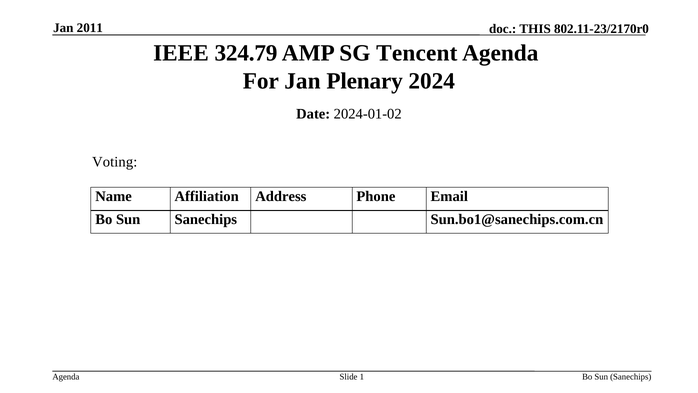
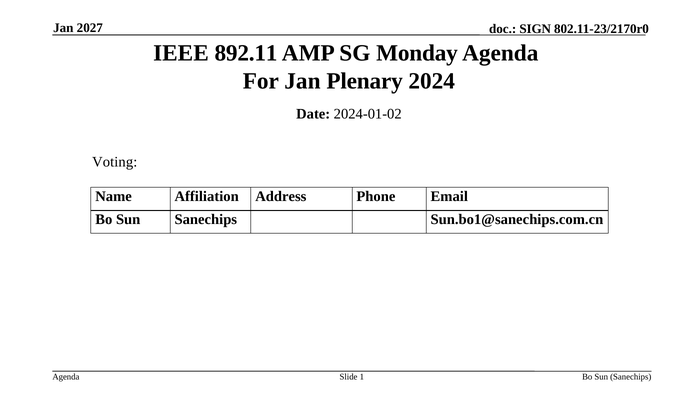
2011: 2011 -> 2027 (90, 28)
THIS: THIS -> SIGN (535, 29)
324.79: 324.79 -> 892.11 (246, 53)
Tencent: Tencent -> Monday (417, 53)
